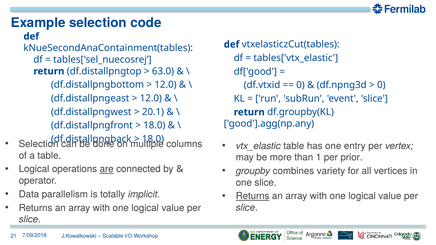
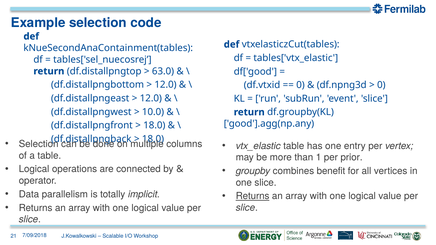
20.1: 20.1 -> 10.0 (153, 112)
are underline: present -> none (107, 169)
variety: variety -> benefit (331, 171)
